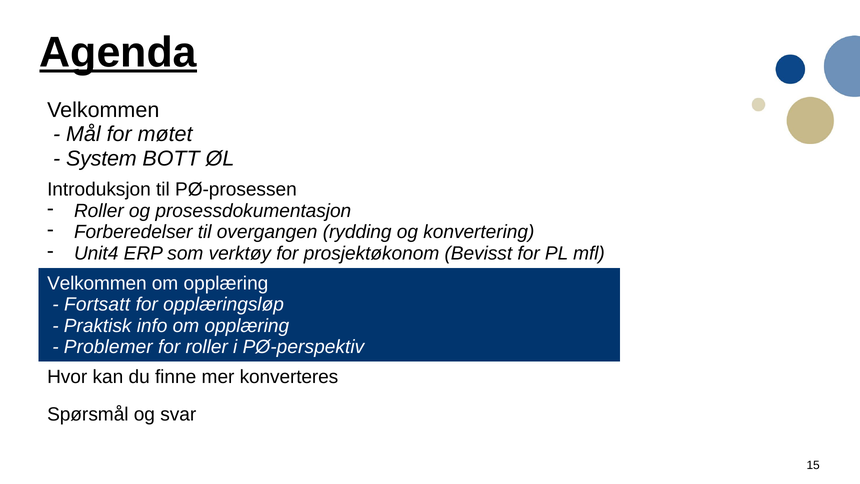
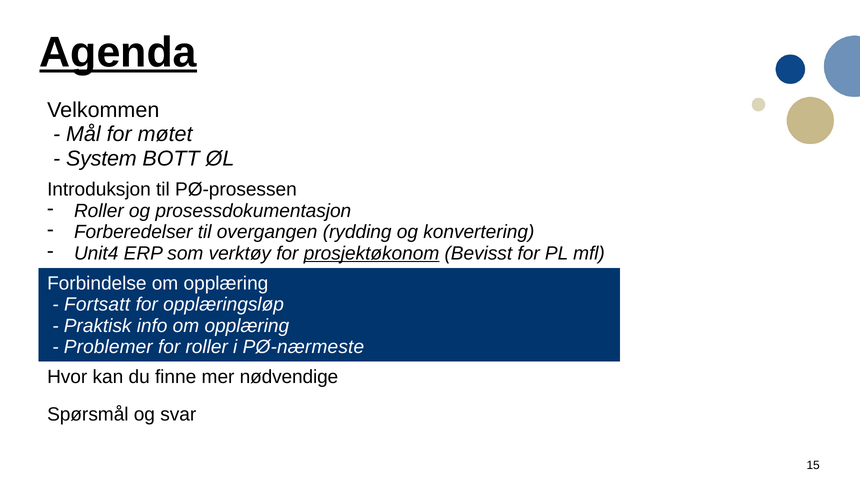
prosjektøkonom underline: none -> present (372, 253)
Velkommen: Velkommen -> Forbindelse (97, 283)
PØ-perspektiv: PØ-perspektiv -> PØ-nærmeste (303, 347)
konverteres: konverteres -> nødvendige (289, 377)
